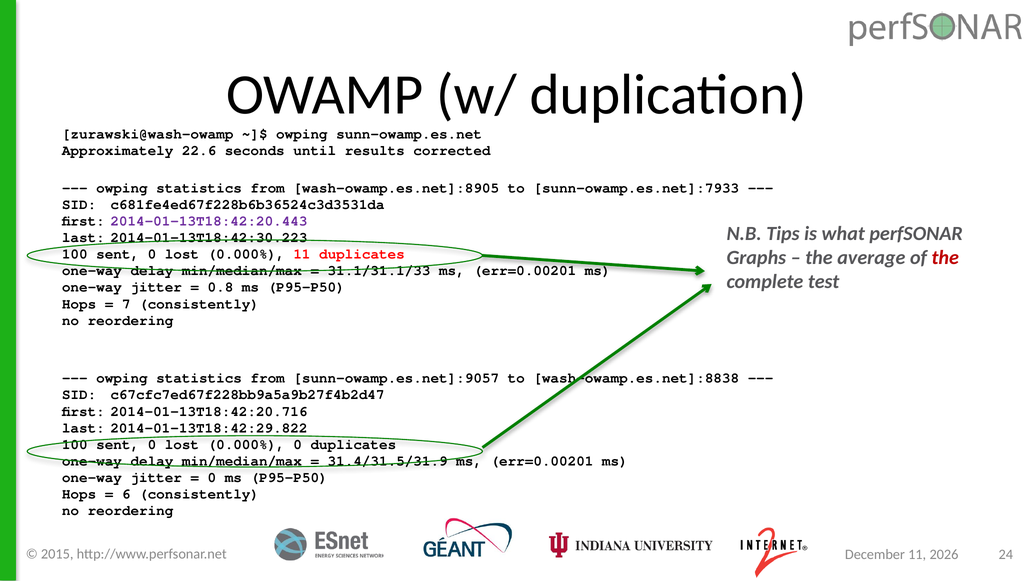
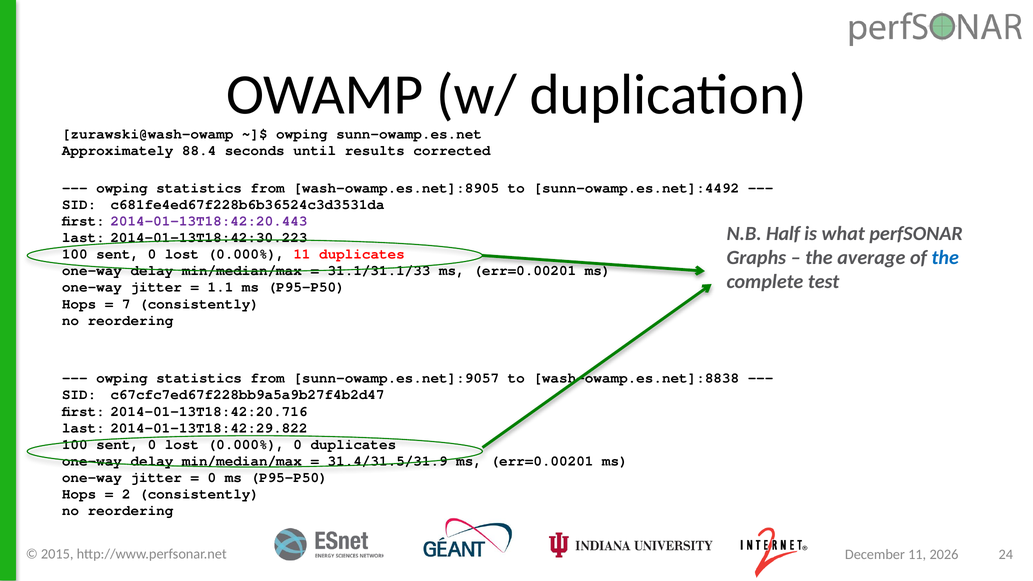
22.6: 22.6 -> 88.4 (199, 151)
sunn-owamp.es.net]:7933: sunn-owamp.es.net]:7933 -> sunn-owamp.es.net]:4492 (636, 188)
Tips: Tips -> Half (783, 234)
the colour: red -> blue (945, 258)
0.8: 0.8 -> 1.1 (221, 287)
6: 6 -> 2 (126, 494)
